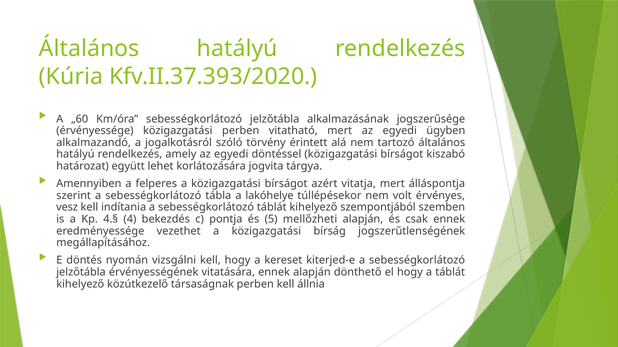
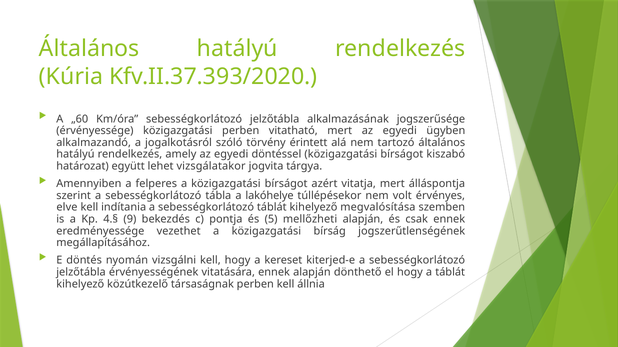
korlátozására: korlátozására -> vizsgálatakor (211, 166)
vesz: vesz -> elve (67, 208)
szempontjából: szempontjából -> megvalósítása (378, 208)
4: 4 -> 9 (130, 220)
